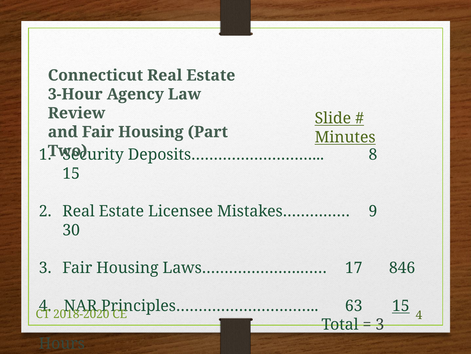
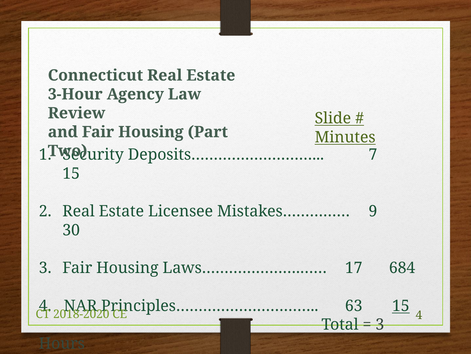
8: 8 -> 7 (373, 154)
846: 846 -> 684 (402, 268)
